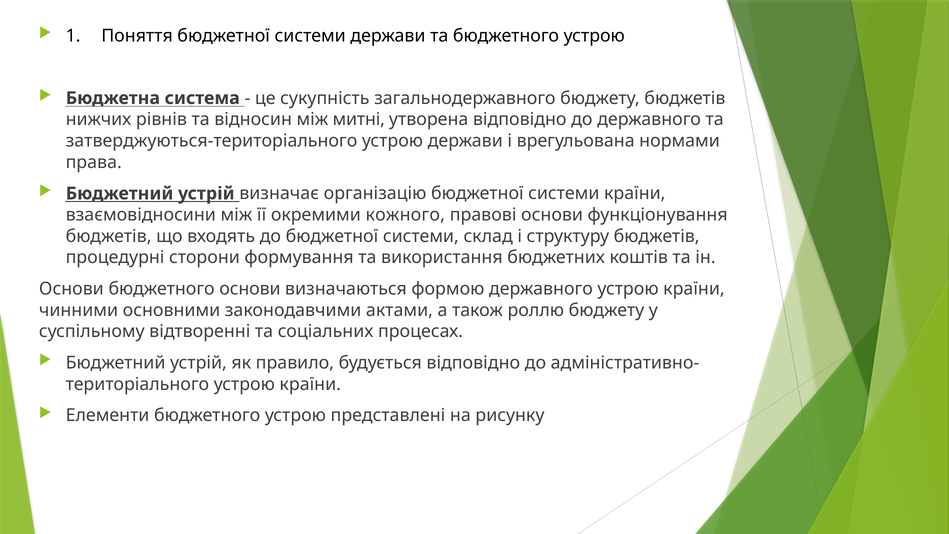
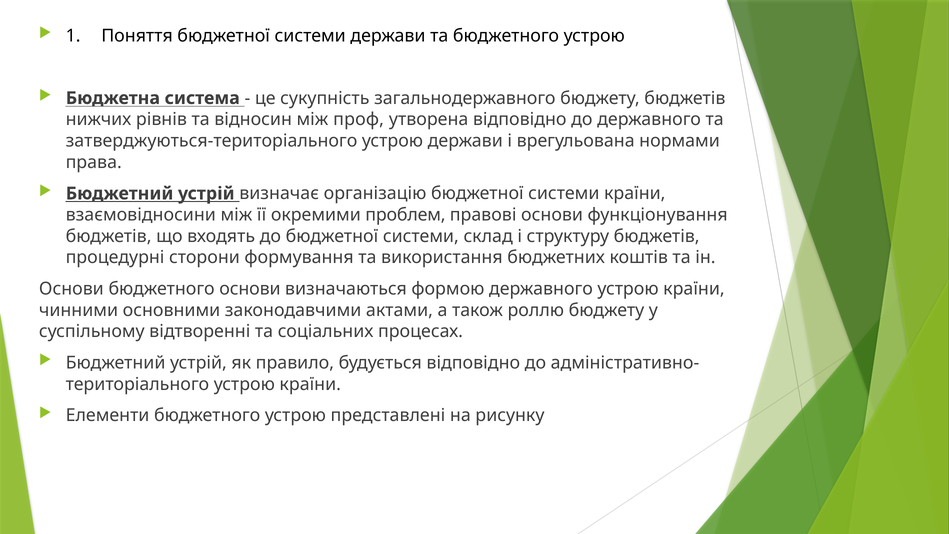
митні: митні -> проф (359, 119)
кожного: кожного -> проблем (405, 215)
